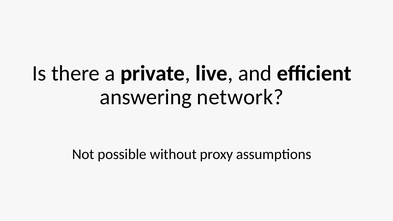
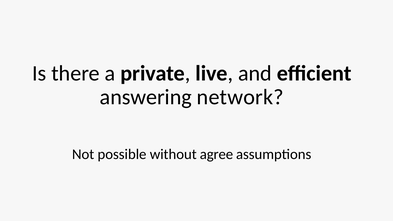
proxy: proxy -> agree (216, 154)
